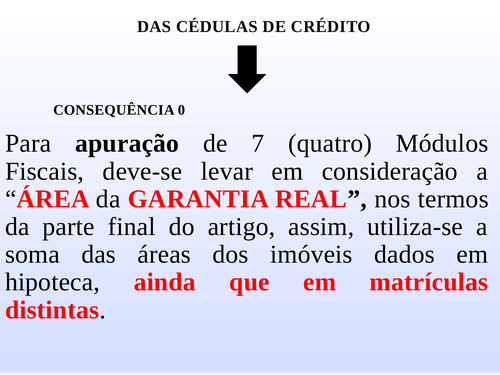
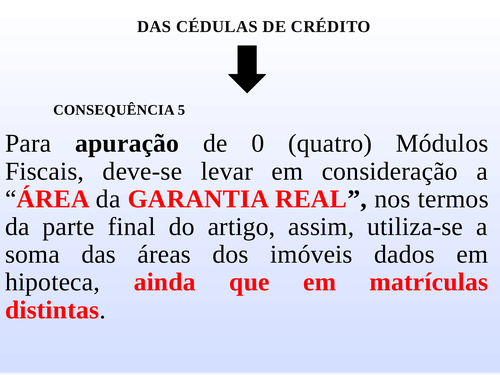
0: 0 -> 5 (181, 110)
7: 7 -> 0 (258, 143)
